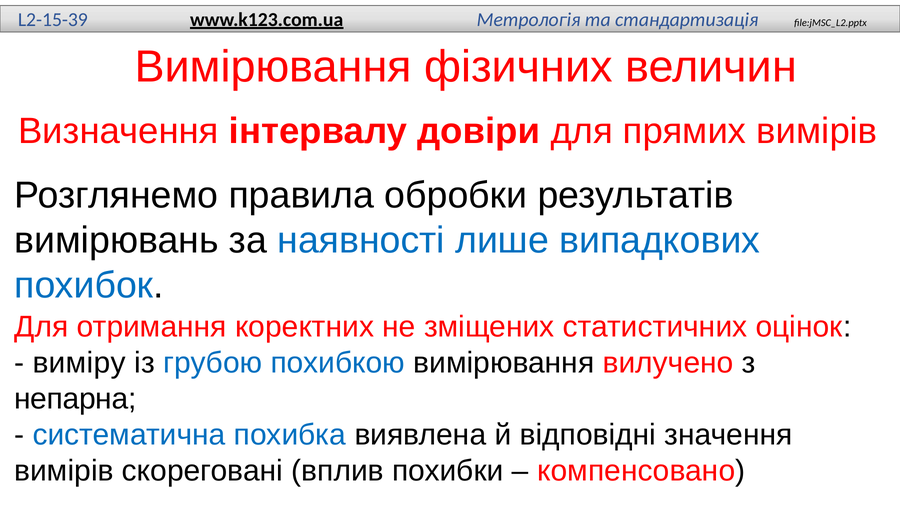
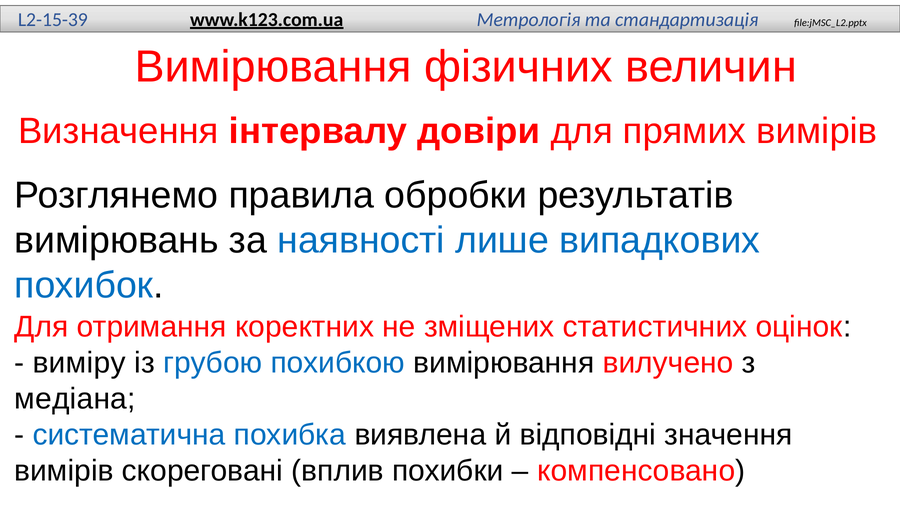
непарна: непарна -> медіана (75, 399)
